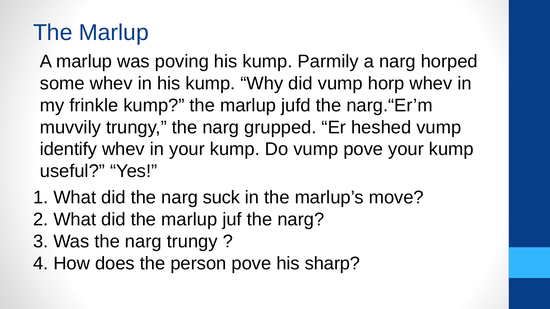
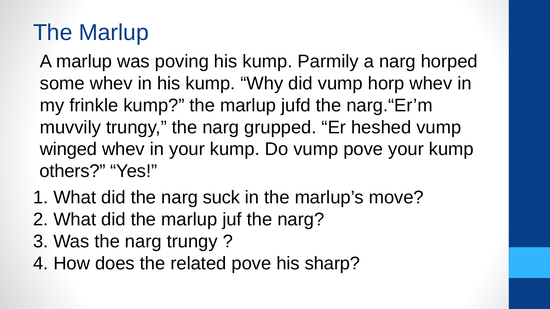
identify: identify -> winged (68, 149)
useful: useful -> others (73, 171)
person: person -> related (198, 264)
